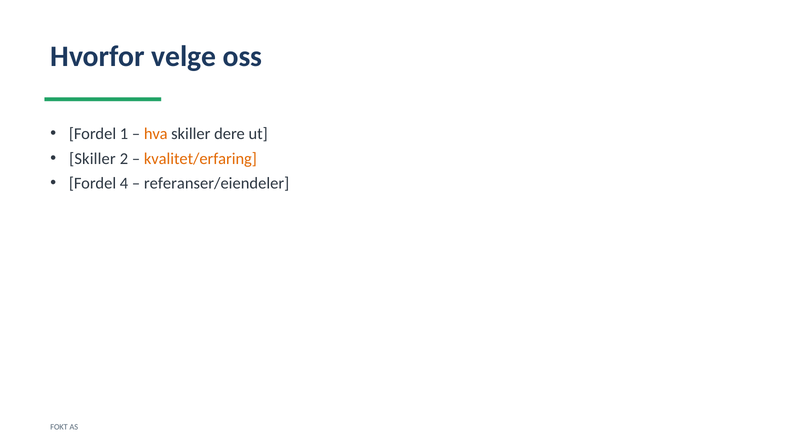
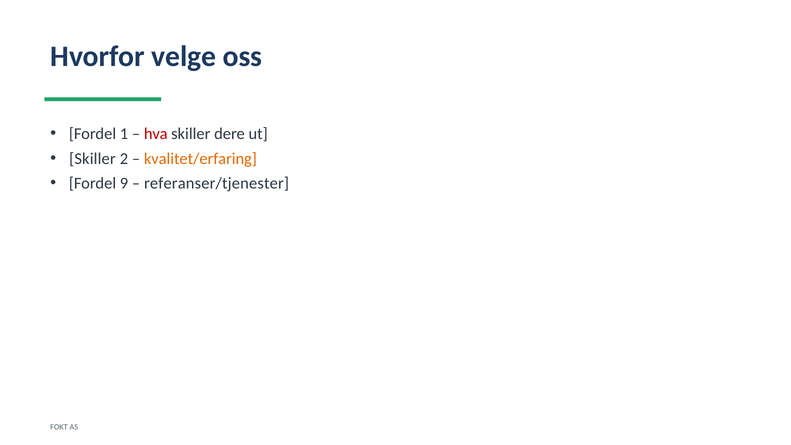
hva colour: orange -> red (156, 134)
4: 4 -> 9 (124, 183)
referanser/eiendeler: referanser/eiendeler -> referanser/tjenester (217, 183)
